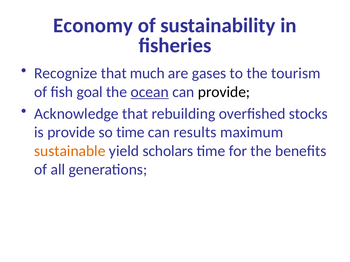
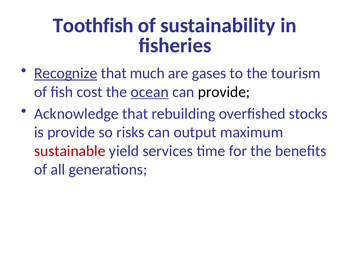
Economy: Economy -> Toothfish (93, 25)
Recognize underline: none -> present (66, 73)
goal: goal -> cost (90, 92)
so time: time -> risks (130, 133)
results: results -> output (195, 133)
sustainable colour: orange -> red (70, 151)
scholars: scholars -> services (168, 151)
